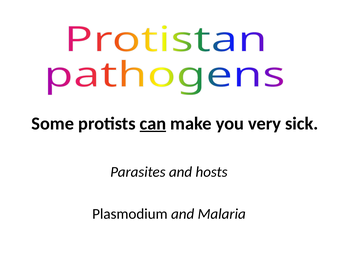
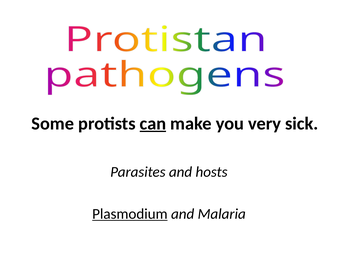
Plasmodium underline: none -> present (130, 214)
